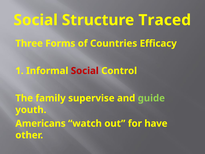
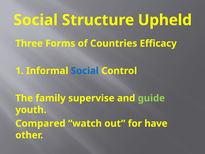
Traced: Traced -> Upheld (165, 20)
Social colour: red -> blue (85, 71)
Americans: Americans -> Compared (40, 123)
